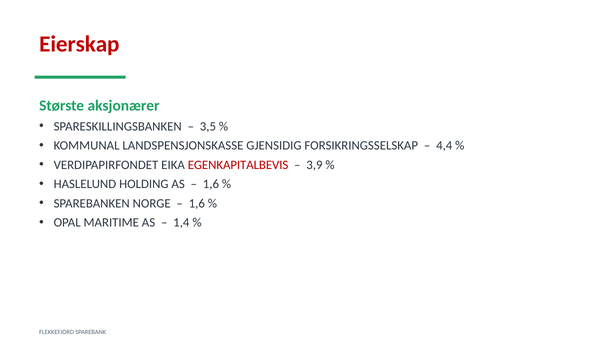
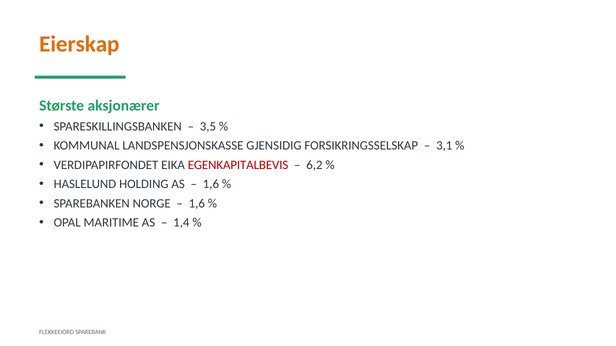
Eierskap colour: red -> orange (79, 44)
4,4: 4,4 -> 3,1 (444, 146)
3,9: 3,9 -> 6,2 (314, 165)
